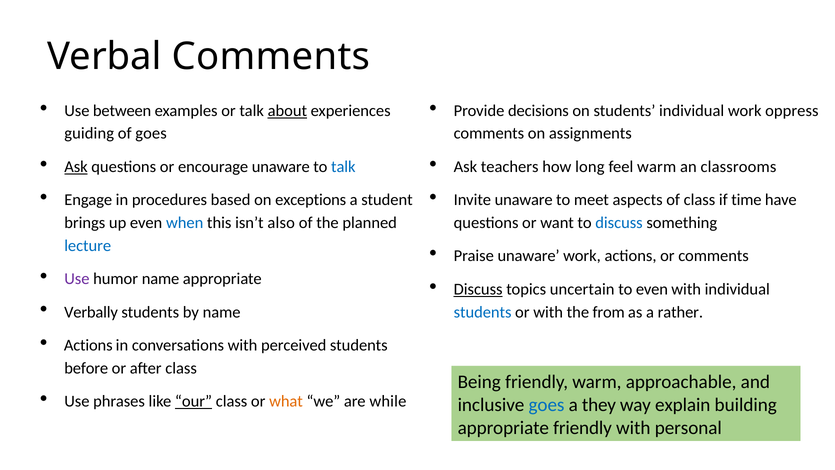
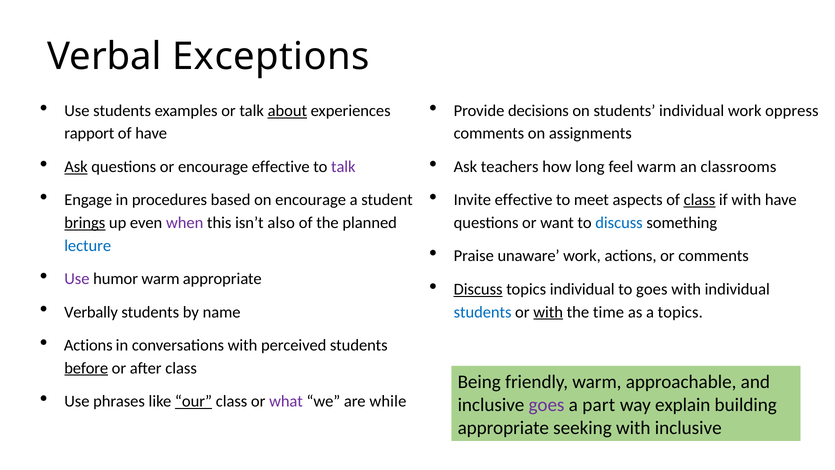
Verbal Comments: Comments -> Exceptions (271, 56)
Use between: between -> students (122, 111)
guiding: guiding -> rapport (89, 133)
of goes: goes -> have (151, 133)
encourage unaware: unaware -> effective (281, 167)
talk colour: blue -> purple (343, 167)
on exceptions: exceptions -> encourage (311, 200)
Invite unaware: unaware -> effective (524, 200)
class underline: none -> present (700, 200)
if time: time -> with (746, 200)
brings underline: none -> present (85, 223)
when colour: blue -> purple (185, 223)
humor name: name -> warm (161, 279)
topics uncertain: uncertain -> individual (582, 289)
to even: even -> goes (652, 289)
with underline: none -> present (548, 312)
from: from -> time (608, 312)
a rather: rather -> topics (680, 312)
before underline: none -> present (86, 368)
what colour: orange -> purple (286, 401)
goes colour: blue -> purple (546, 404)
they: they -> part (599, 404)
appropriate friendly: friendly -> seeking (582, 427)
with personal: personal -> inclusive (688, 427)
